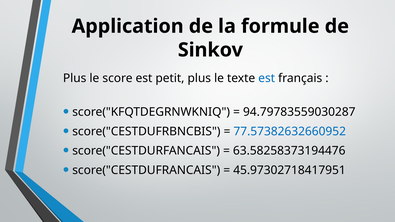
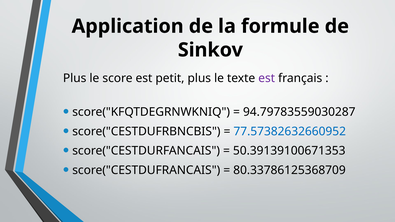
est colour: blue -> purple (267, 78)
63.58258373194476: 63.58258373194476 -> 50.39139100671353 (289, 151)
45.97302718417951: 45.97302718417951 -> 80.33786125368709 (289, 170)
